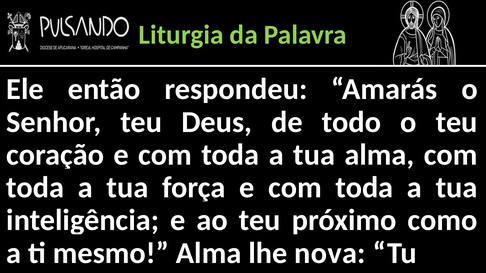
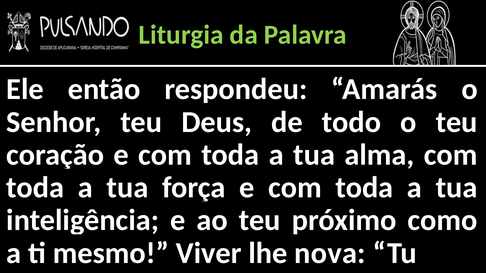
mesmo Alma: Alma -> Viver (209, 253)
